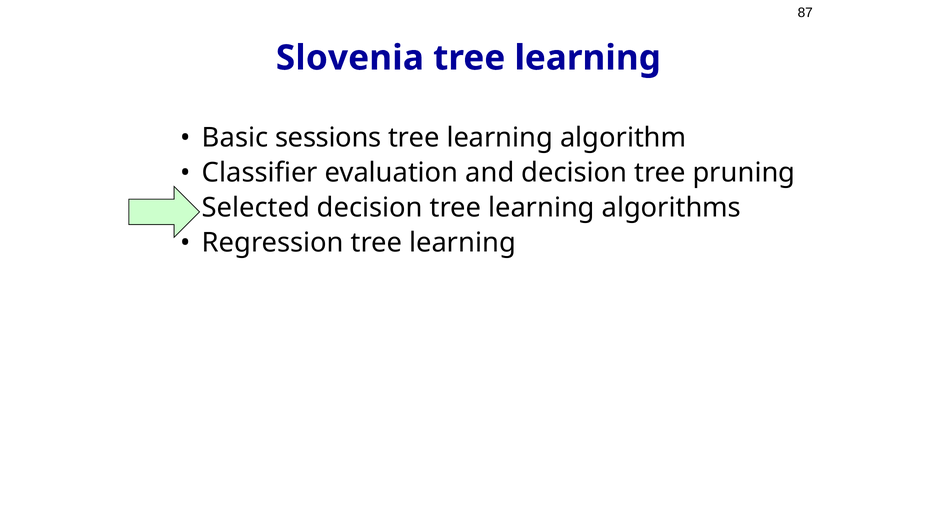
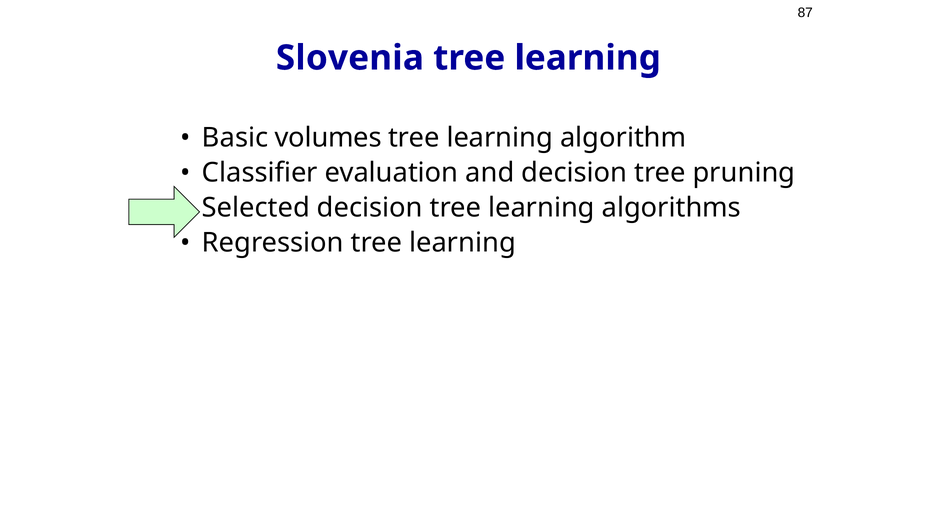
sessions: sessions -> volumes (328, 138)
